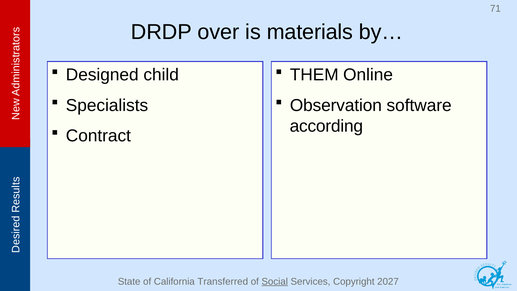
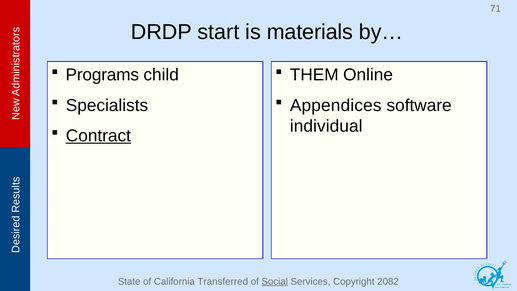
over: over -> start (218, 32)
Designed: Designed -> Programs (102, 75)
Observation: Observation -> Appendices (336, 105)
according: according -> individual (326, 126)
Contract underline: none -> present (98, 136)
2027: 2027 -> 2082 (388, 281)
